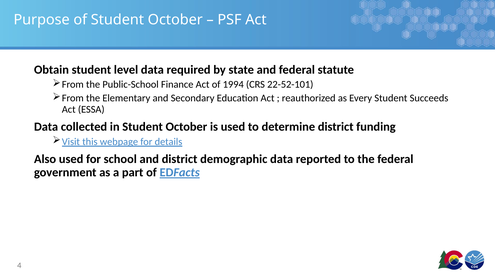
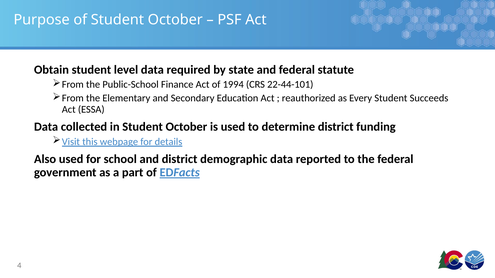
22-52-101: 22-52-101 -> 22-44-101 (290, 85)
